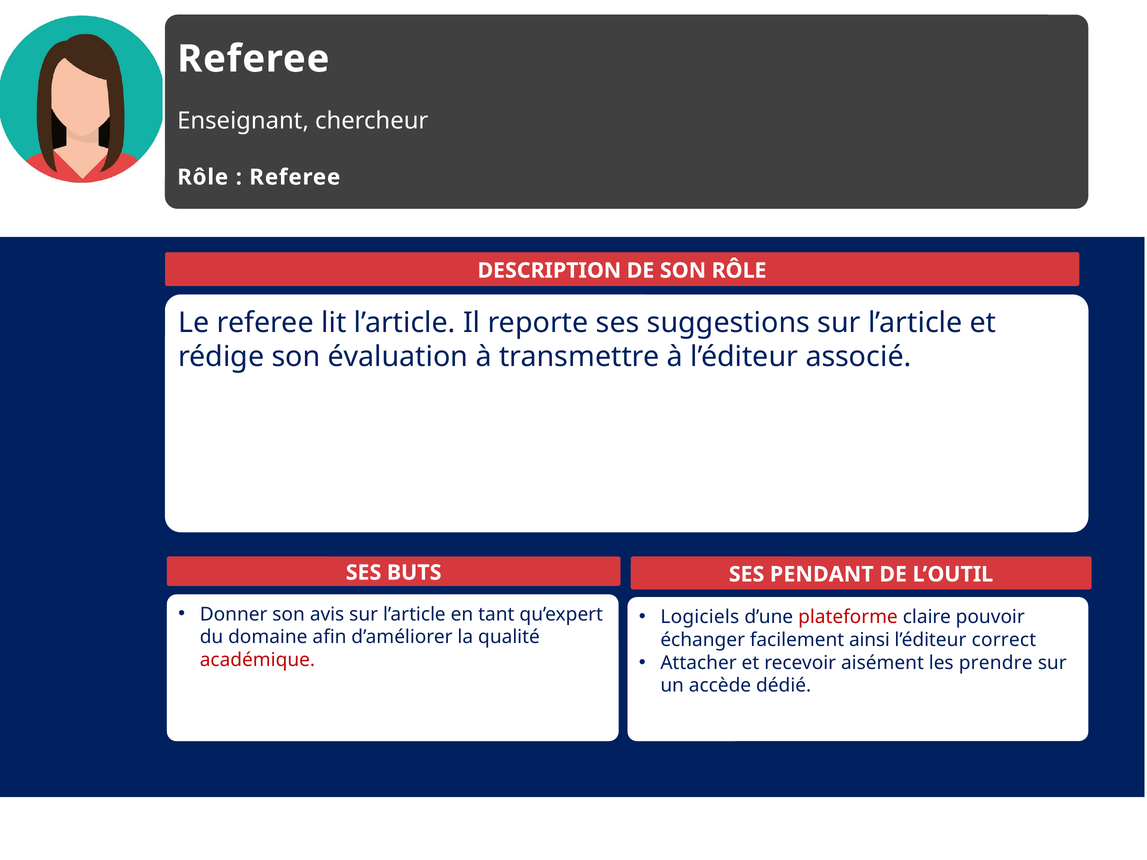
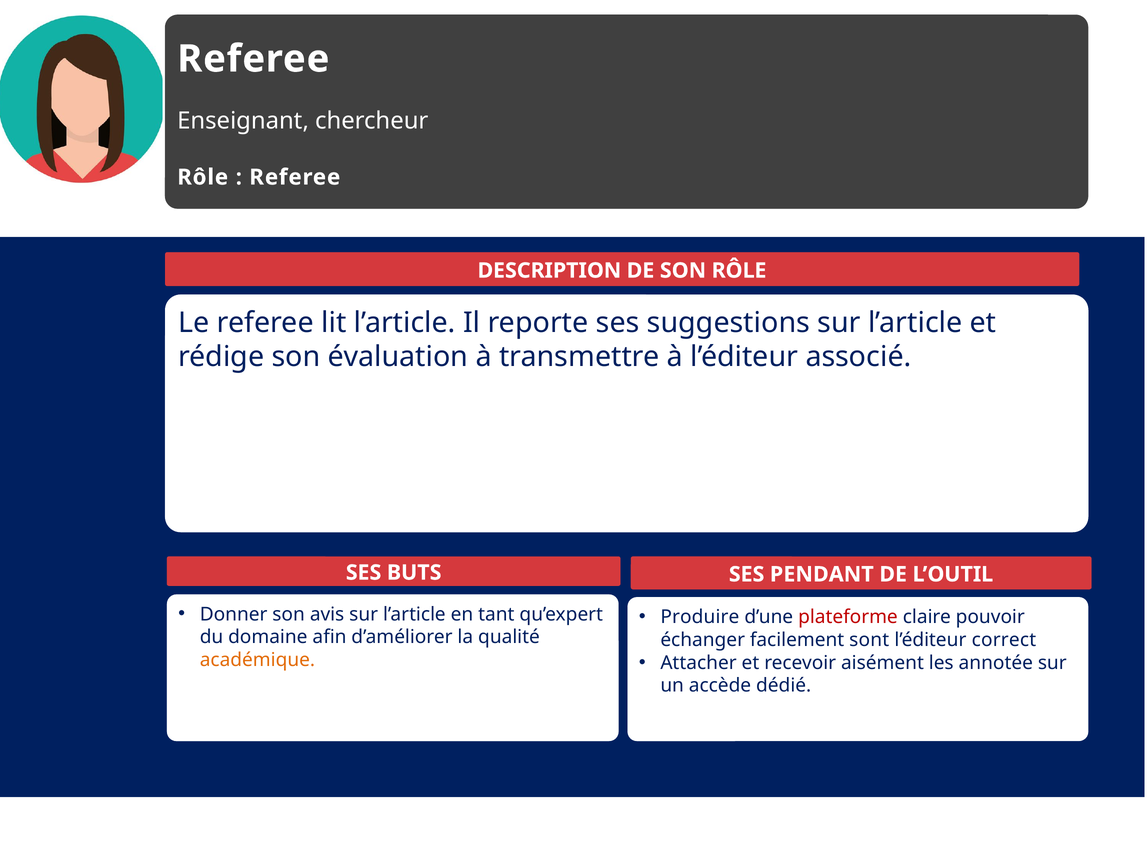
Logiciels: Logiciels -> Produire (700, 617)
ainsi: ainsi -> sont (869, 640)
prendre: prendre -> annotée (996, 663)
académique colour: red -> orange (257, 660)
